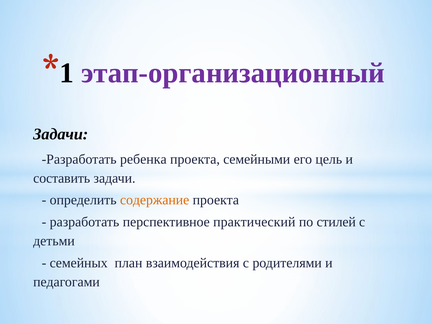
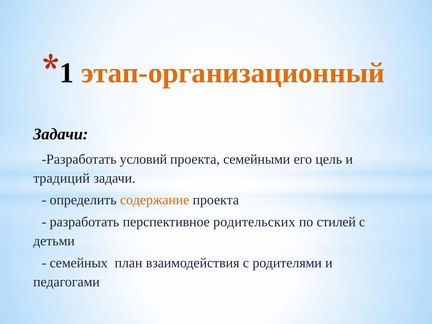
этап-организационный colour: purple -> orange (233, 73)
ребенка: ребенка -> условий (143, 159)
составить: составить -> традиций (62, 178)
практический: практический -> родительских (254, 222)
